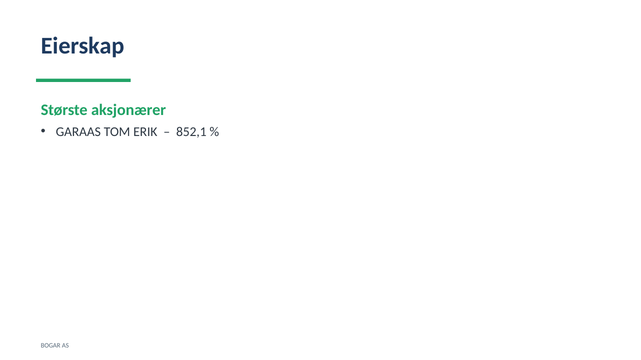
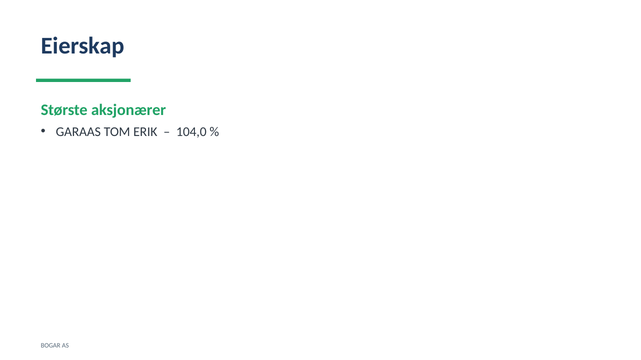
852,1: 852,1 -> 104,0 (191, 132)
